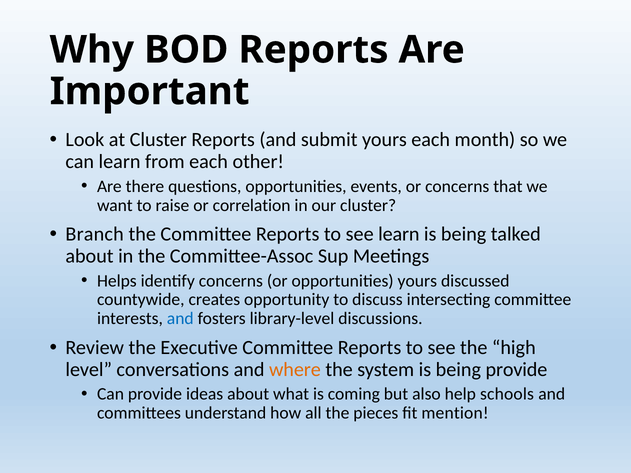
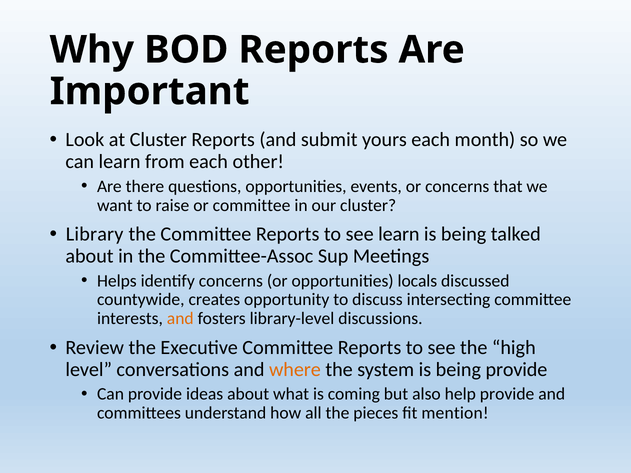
or correlation: correlation -> committee (252, 205)
Branch: Branch -> Library (95, 234)
opportunities yours: yours -> locals (417, 281)
and colour: blue -> orange (180, 319)
help schools: schools -> provide (507, 394)
